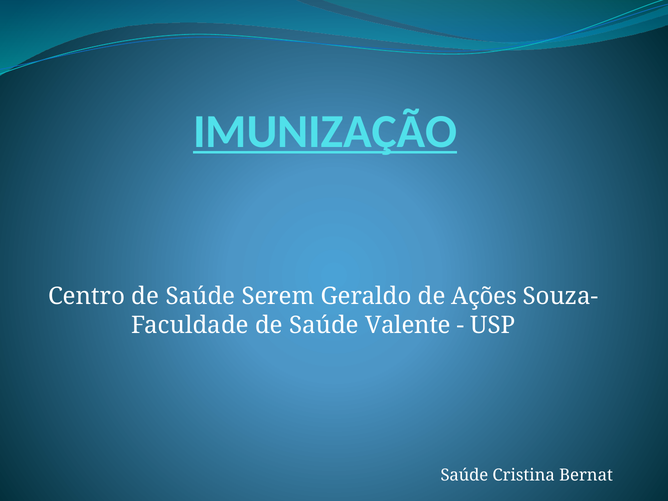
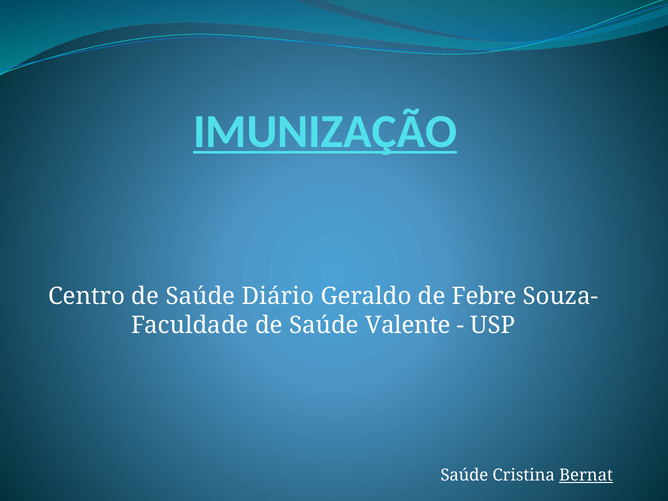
Serem: Serem -> Diário (278, 296)
Ações: Ações -> Febre (484, 296)
Bernat underline: none -> present (586, 475)
